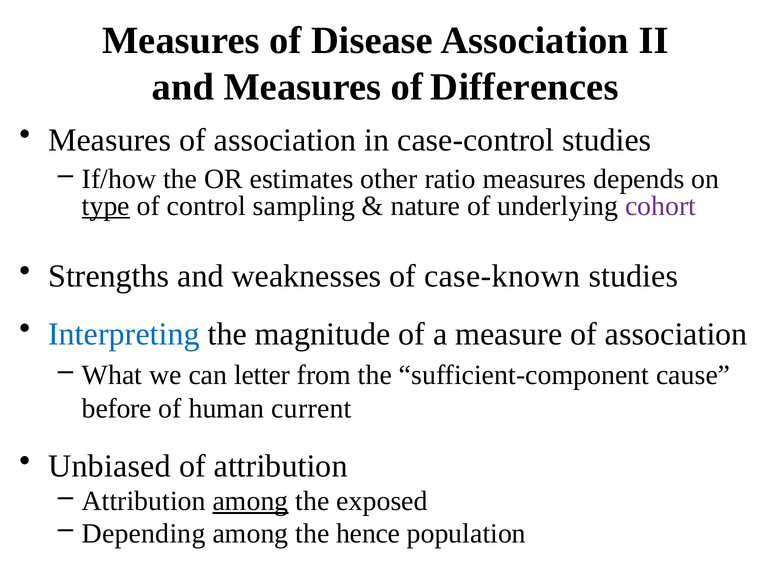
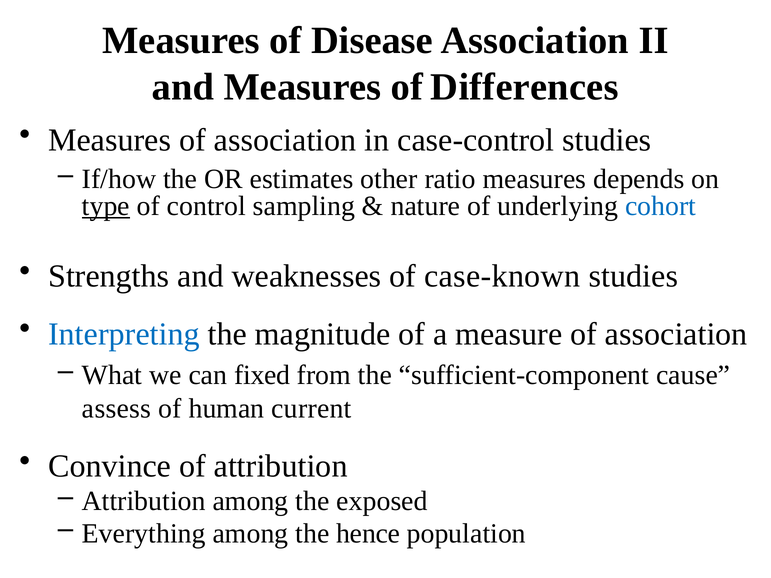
cohort colour: purple -> blue (661, 206)
letter: letter -> fixed (262, 375)
before: before -> assess (117, 409)
Unbiased: Unbiased -> Convince (110, 467)
among underline: present -> none (251, 501)
Depending: Depending -> Everything (144, 534)
